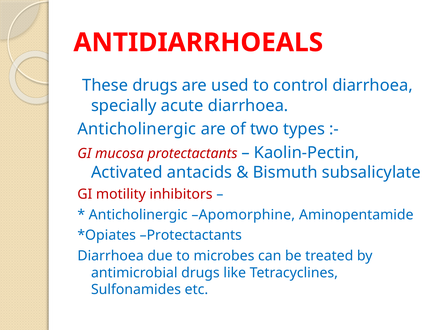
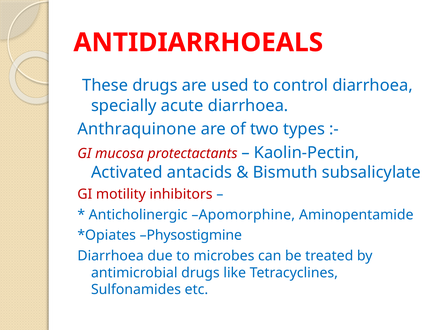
Anticholinergic: Anticholinergic -> Anthraquinone (137, 129)
Protectactants: Protectactants -> Physostigmine (191, 235)
